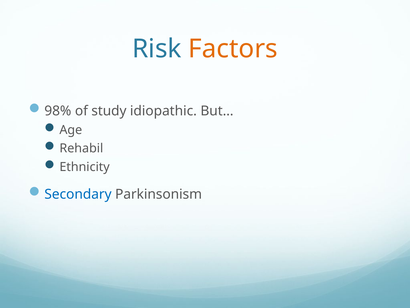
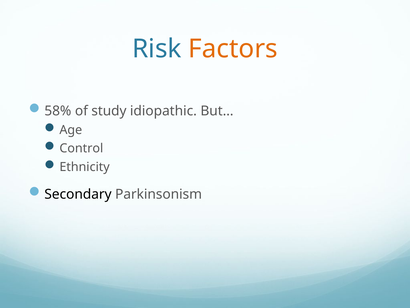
98%: 98% -> 58% (58, 111)
Rehabil: Rehabil -> Control (81, 148)
Secondary colour: blue -> black (78, 194)
